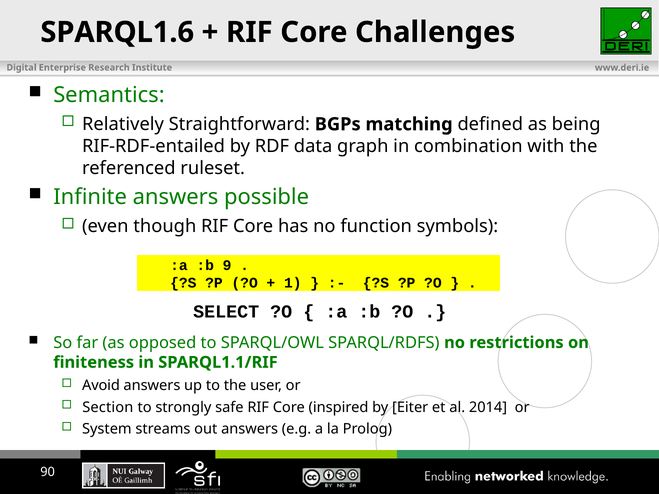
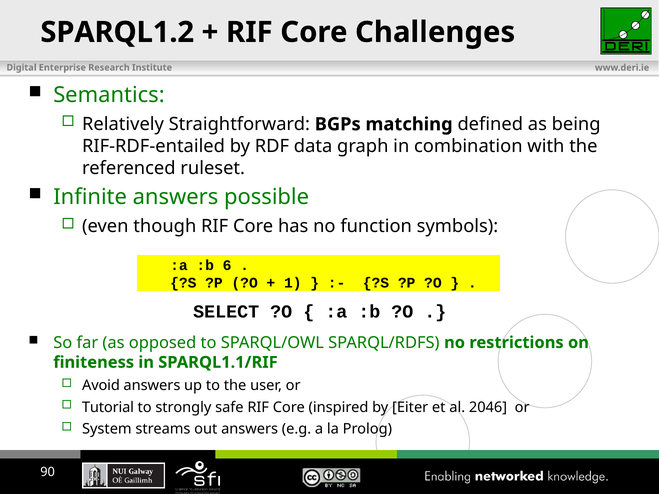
SPARQL1.6: SPARQL1.6 -> SPARQL1.2 (117, 32)
9: 9 -> 6 (227, 265)
Section: Section -> Tutorial (108, 407)
2014: 2014 -> 2046 (488, 407)
